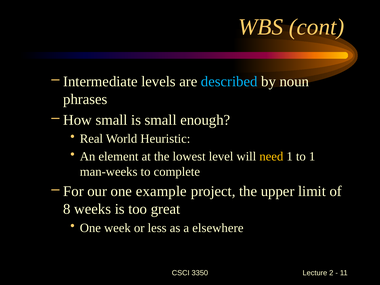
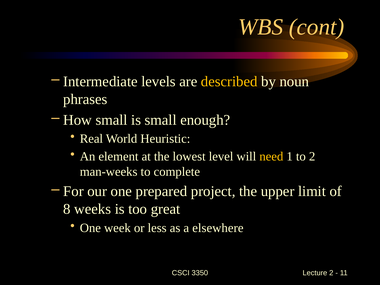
described colour: light blue -> yellow (229, 81)
to 1: 1 -> 2 (312, 157)
example: example -> prepared (161, 191)
